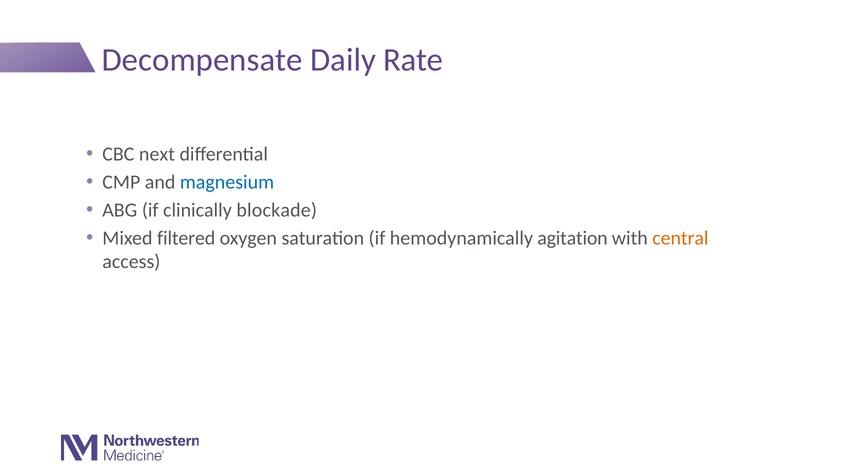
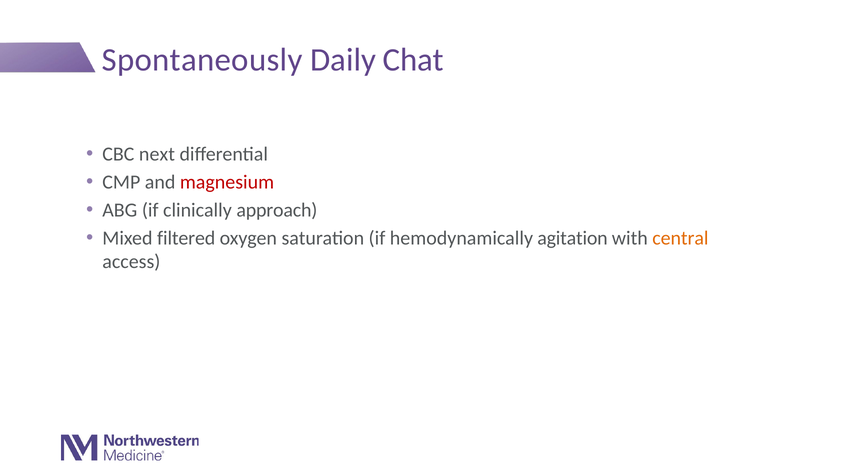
Decompensate: Decompensate -> Spontaneously (202, 60)
Rate: Rate -> Chat (413, 60)
magnesium colour: blue -> red (227, 182)
blockade: blockade -> approach (277, 210)
